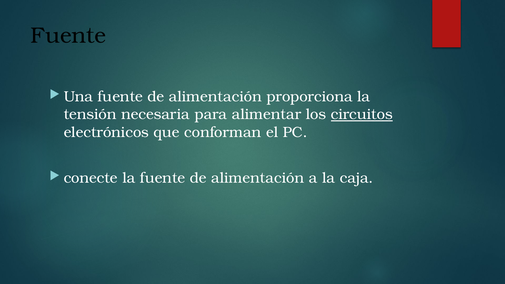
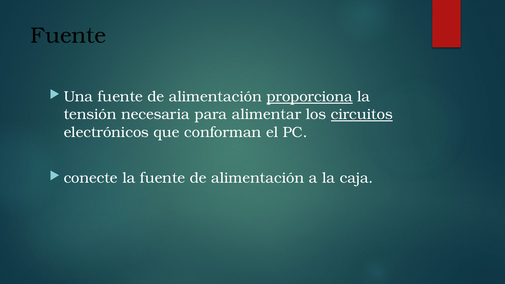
proporciona underline: none -> present (310, 97)
